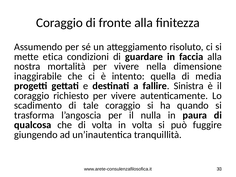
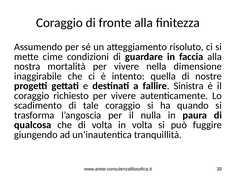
etica: etica -> cime (53, 57)
media: media -> nostre (209, 76)
